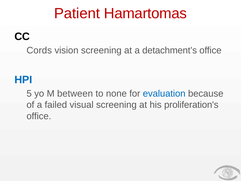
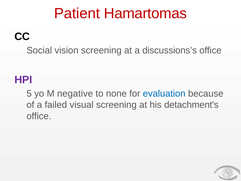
Cords: Cords -> Social (39, 50)
detachment’s: detachment’s -> discussions’s (170, 50)
HPI colour: blue -> purple (23, 80)
between: between -> negative (75, 93)
proliferation's: proliferation's -> detachment's (191, 105)
